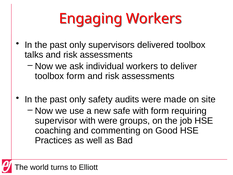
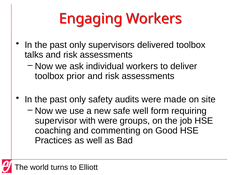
toolbox form: form -> prior (76, 76)
safe with: with -> well (141, 111)
